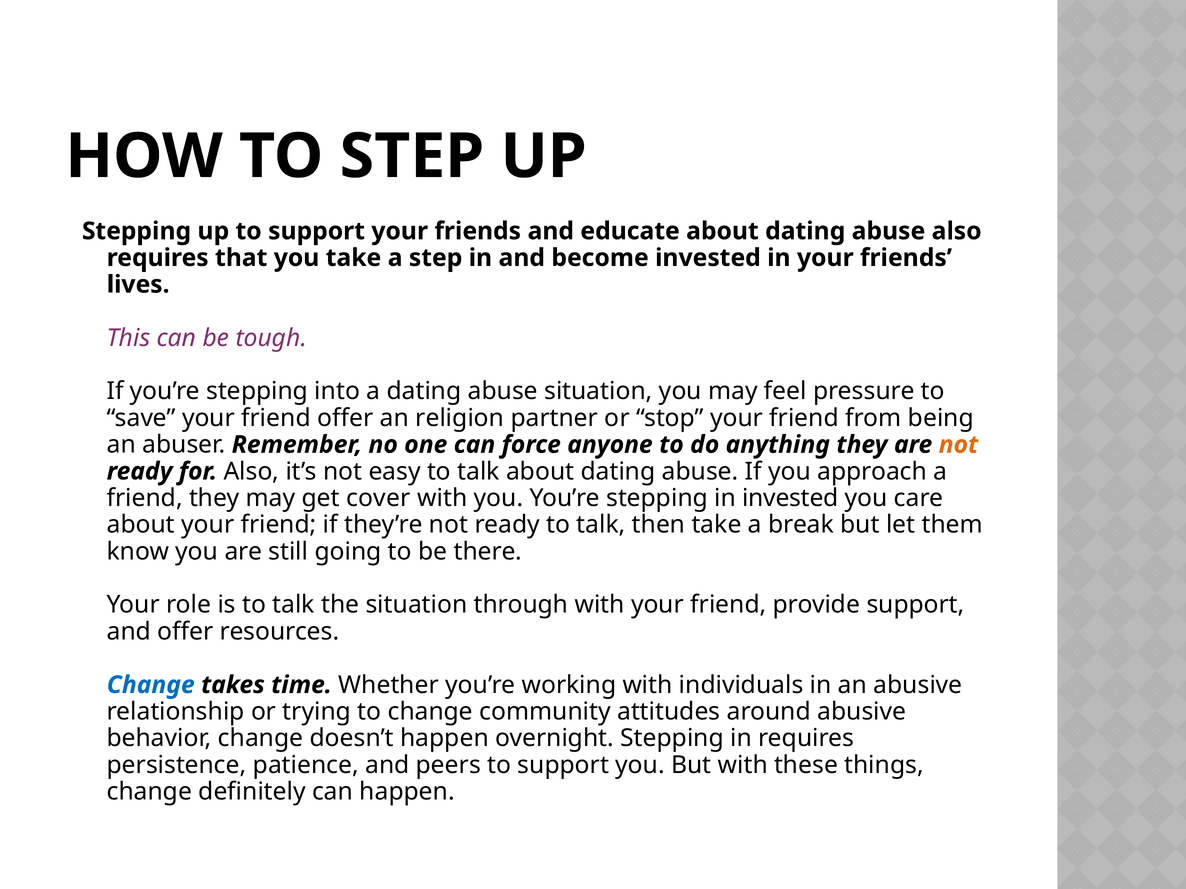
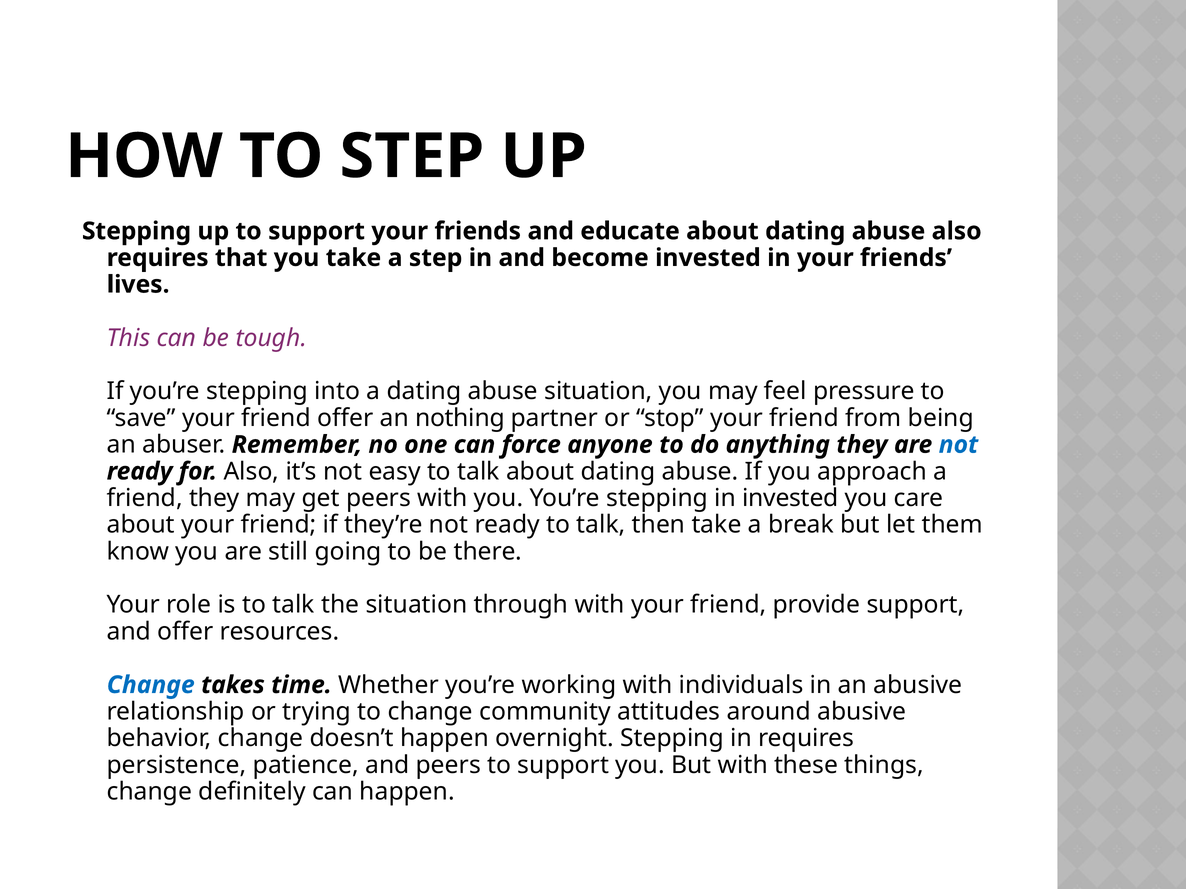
religion: religion -> nothing (460, 418)
not colour: orange -> blue (958, 445)
get cover: cover -> peers (379, 498)
